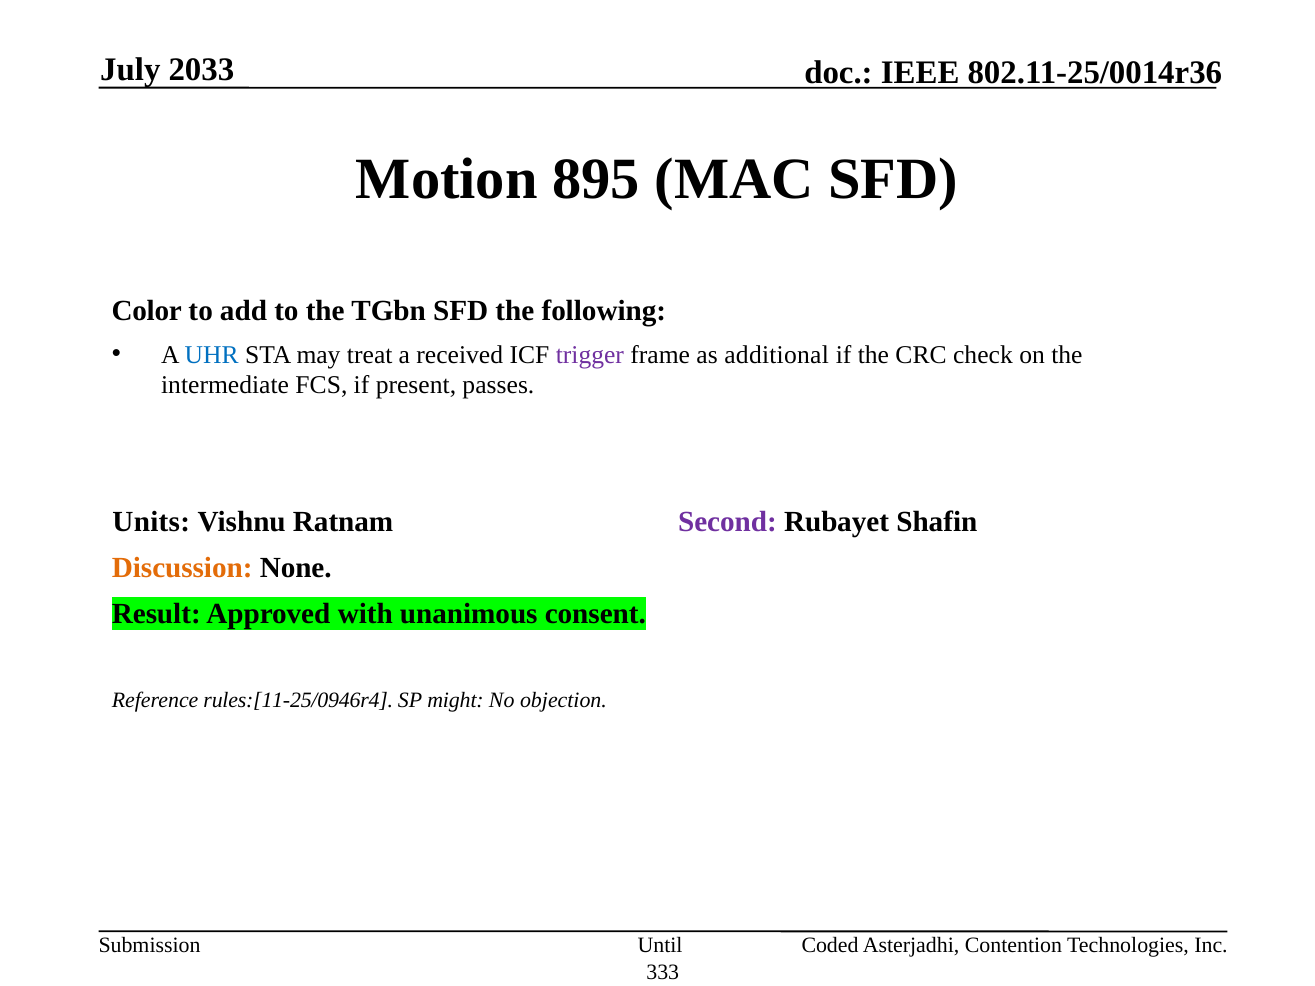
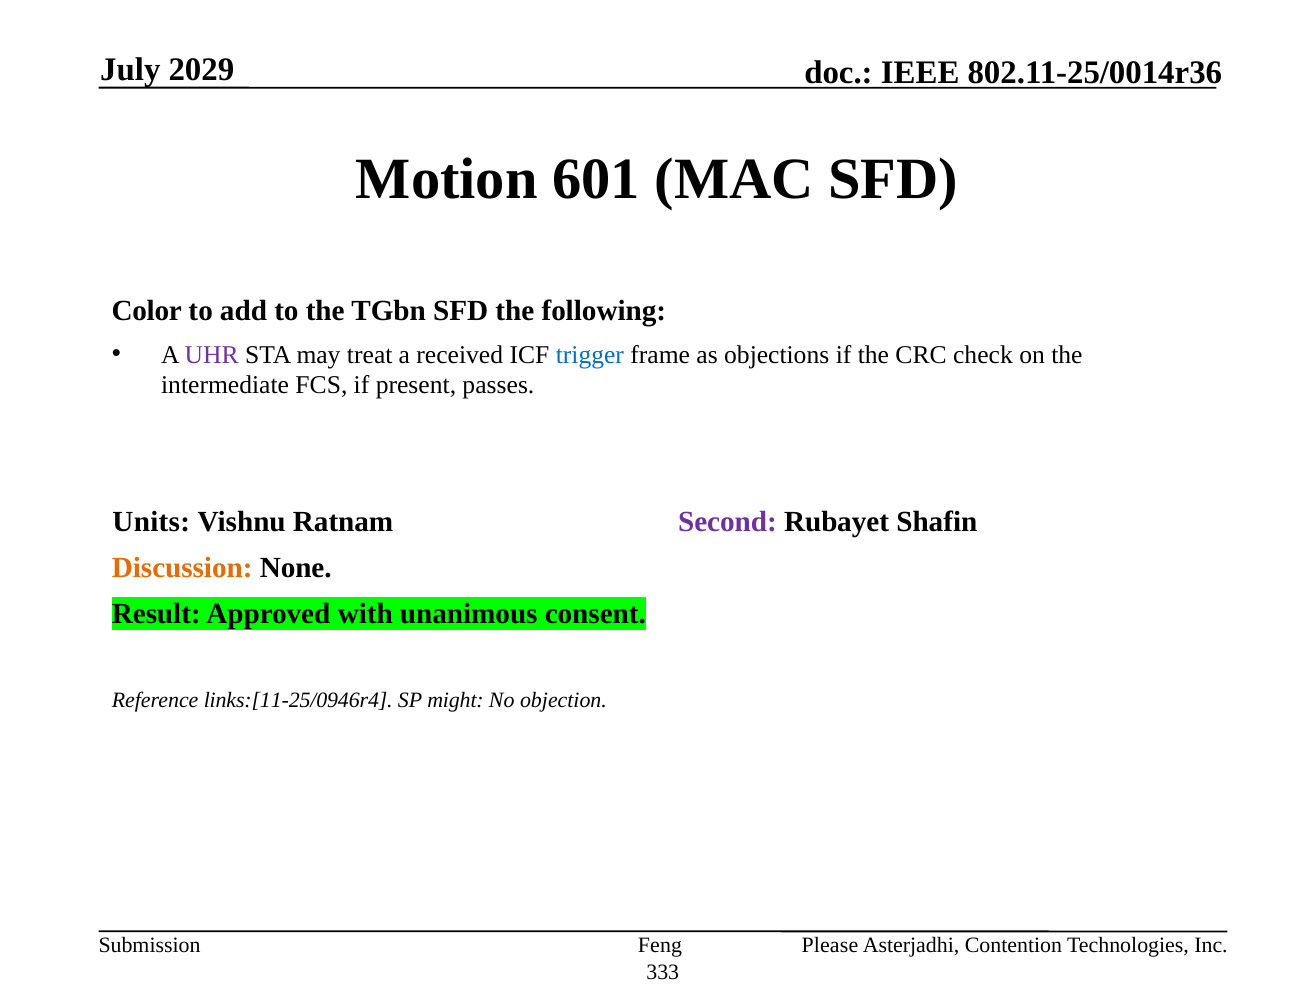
2033: 2033 -> 2029 (201, 70)
895: 895 -> 601 (596, 179)
UHR colour: blue -> purple (212, 355)
trigger colour: purple -> blue (590, 355)
additional: additional -> objections (777, 355)
rules:[11-25/0946r4: rules:[11-25/0946r4 -> links:[11-25/0946r4 (298, 701)
Until: Until -> Feng (660, 946)
Coded: Coded -> Please (830, 946)
